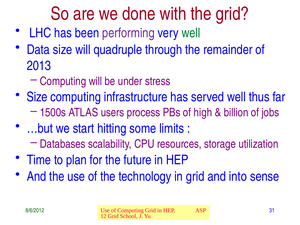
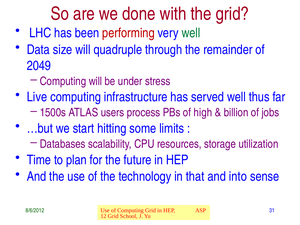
performing colour: purple -> red (128, 33)
2013: 2013 -> 2049 (39, 66)
Size: Size -> Live (37, 97)
in grid: grid -> that (195, 177)
